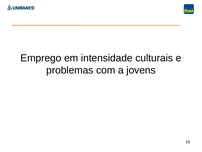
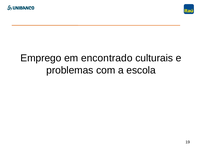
intensidade: intensidade -> encontrado (107, 58)
jovens: jovens -> escola (141, 70)
